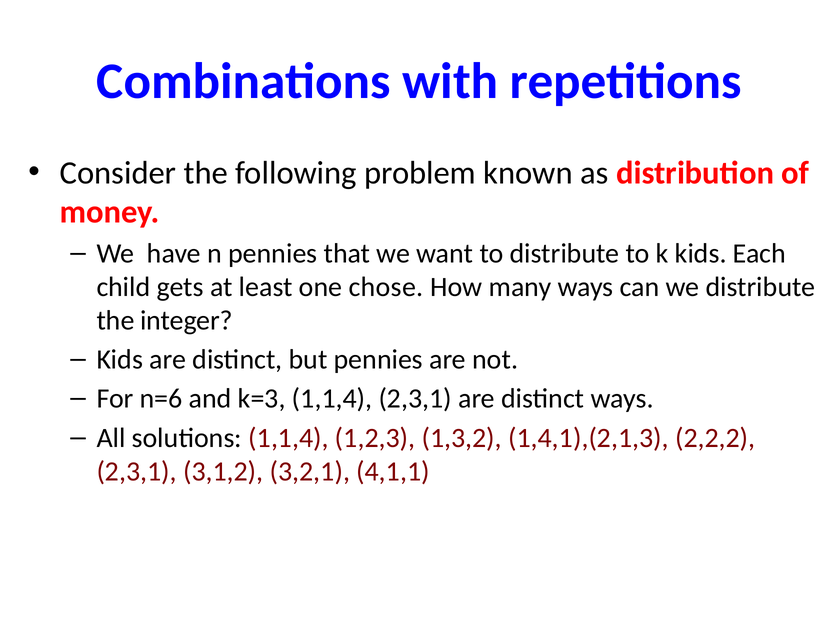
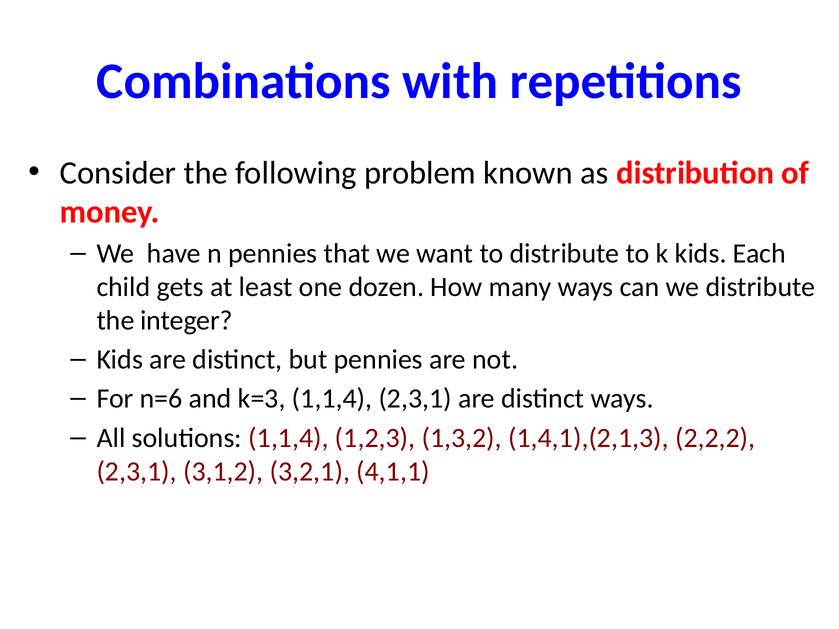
chose: chose -> dozen (386, 287)
